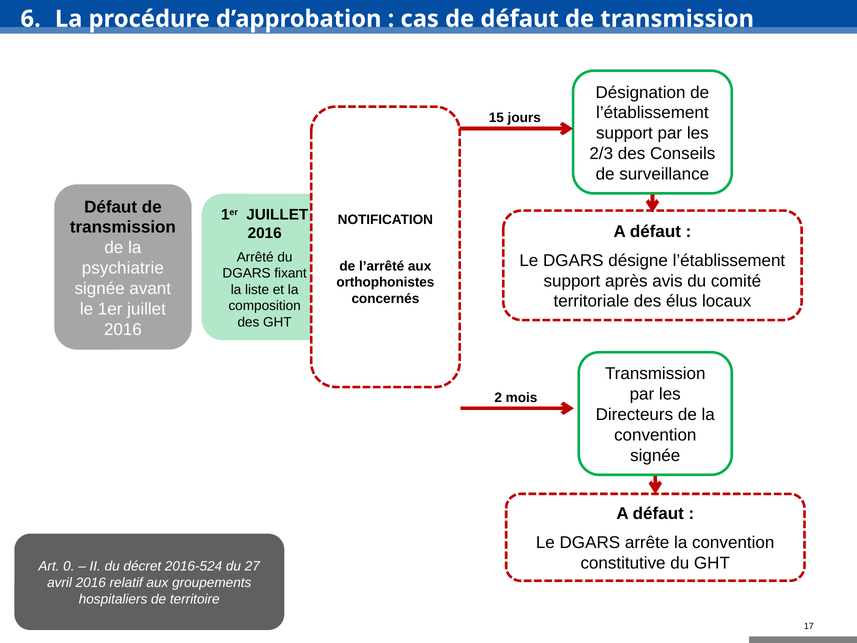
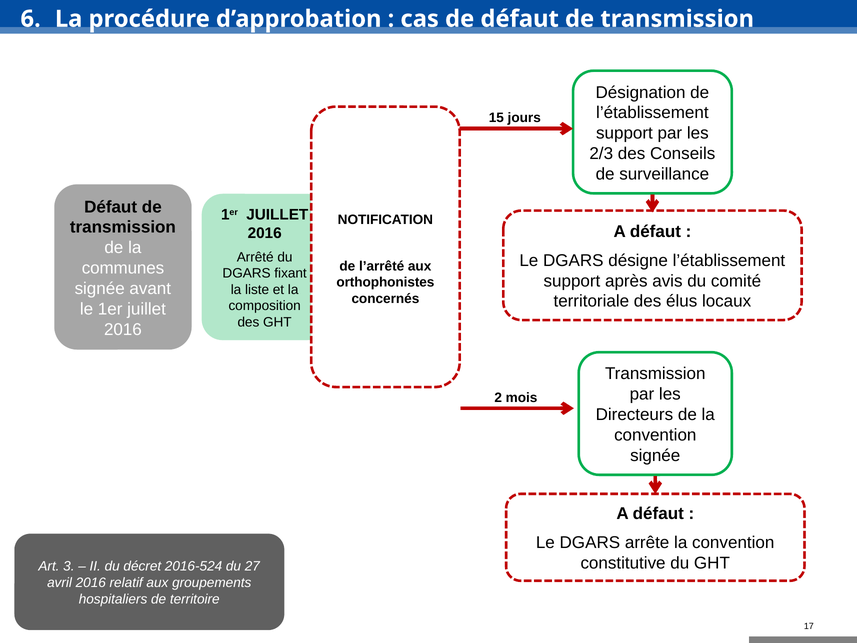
psychiatrie: psychiatrie -> communes (123, 268)
0: 0 -> 3 (69, 566)
